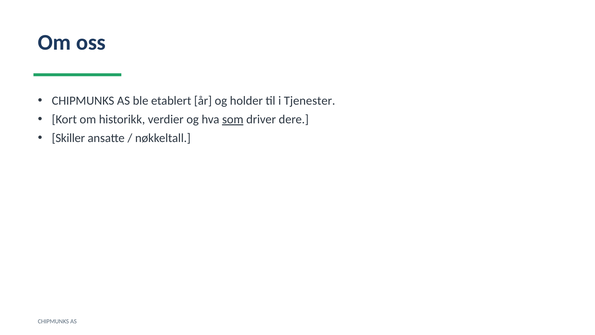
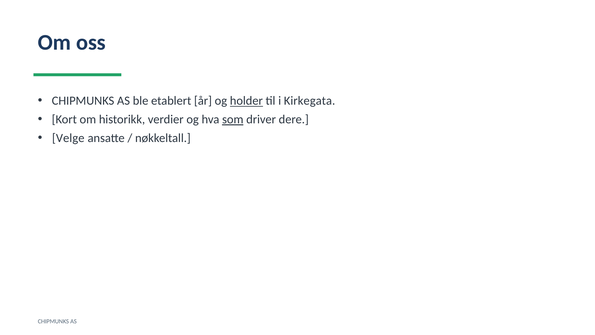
holder underline: none -> present (246, 101)
Tjenester: Tjenester -> Kirkegata (310, 101)
Skiller: Skiller -> Velge (68, 138)
